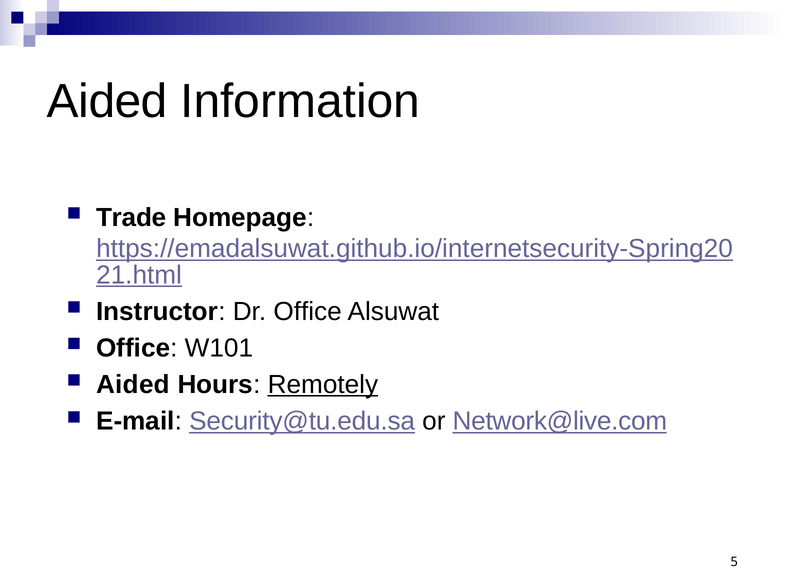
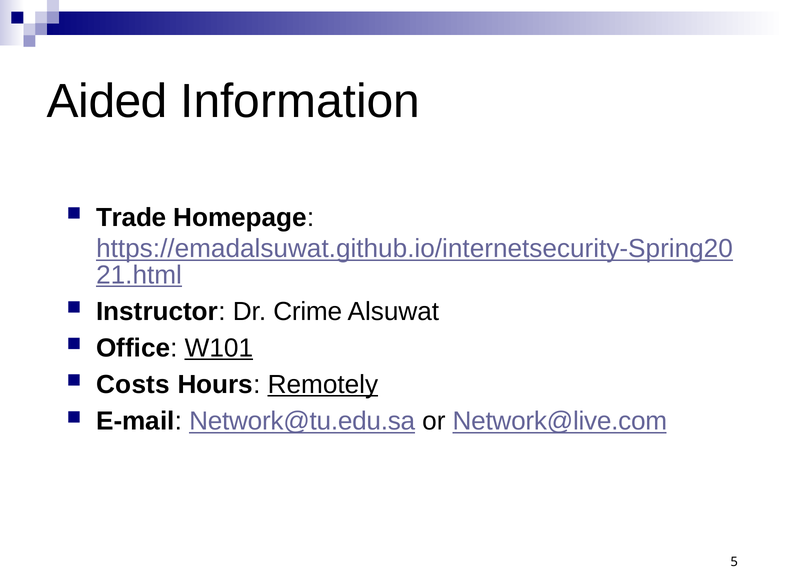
Dr Office: Office -> Crime (308, 312)
W101 underline: none -> present (219, 349)
Aided: Aided -> Costs (133, 385)
Security@tu.edu.sa: Security@tu.edu.sa -> Network@tu.edu.sa (302, 422)
